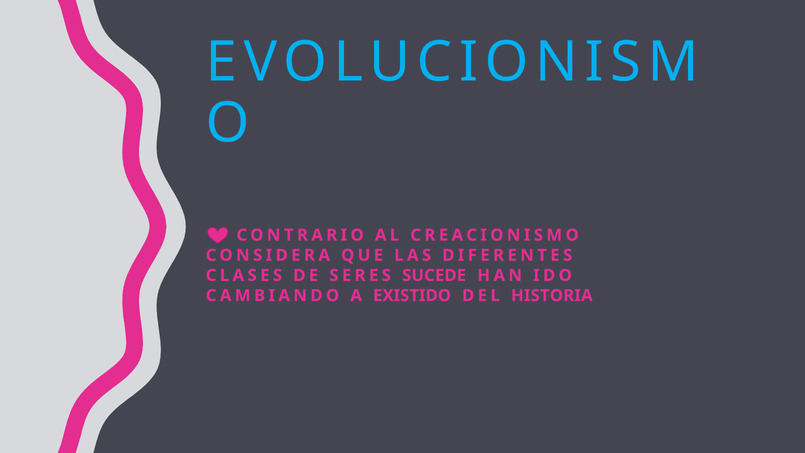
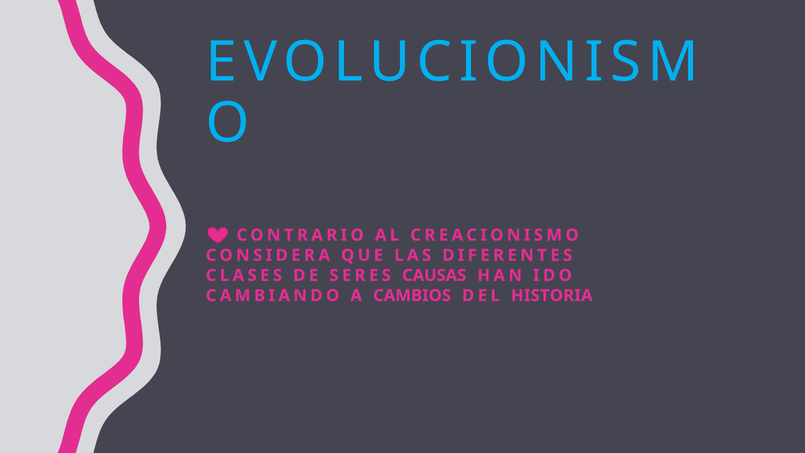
SUCEDE: SUCEDE -> CAUSAS (434, 275)
EXISTIDO: EXISTIDO -> CAMBIOS (412, 295)
